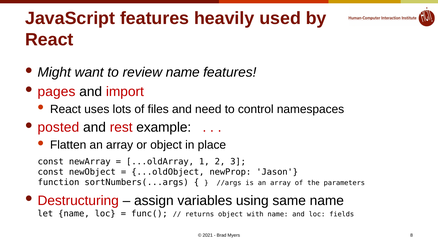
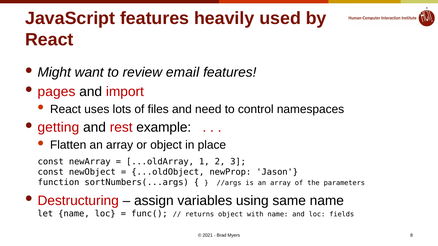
review name: name -> email (183, 73)
posted: posted -> getting (58, 128)
